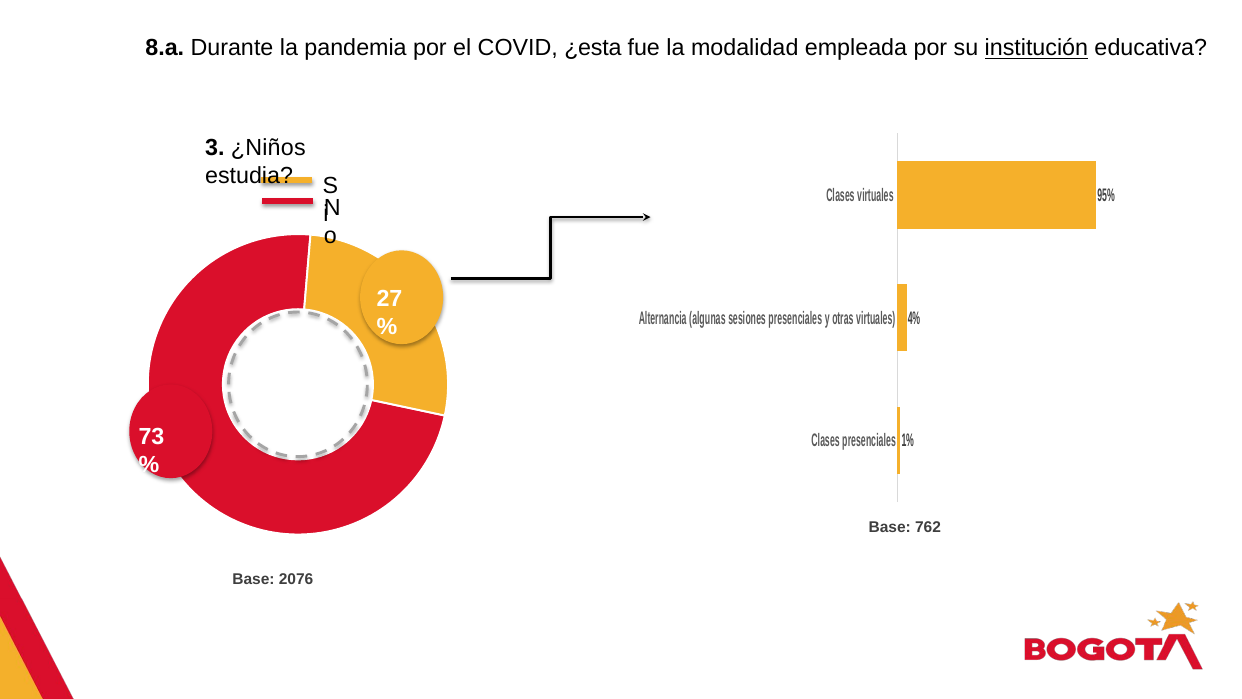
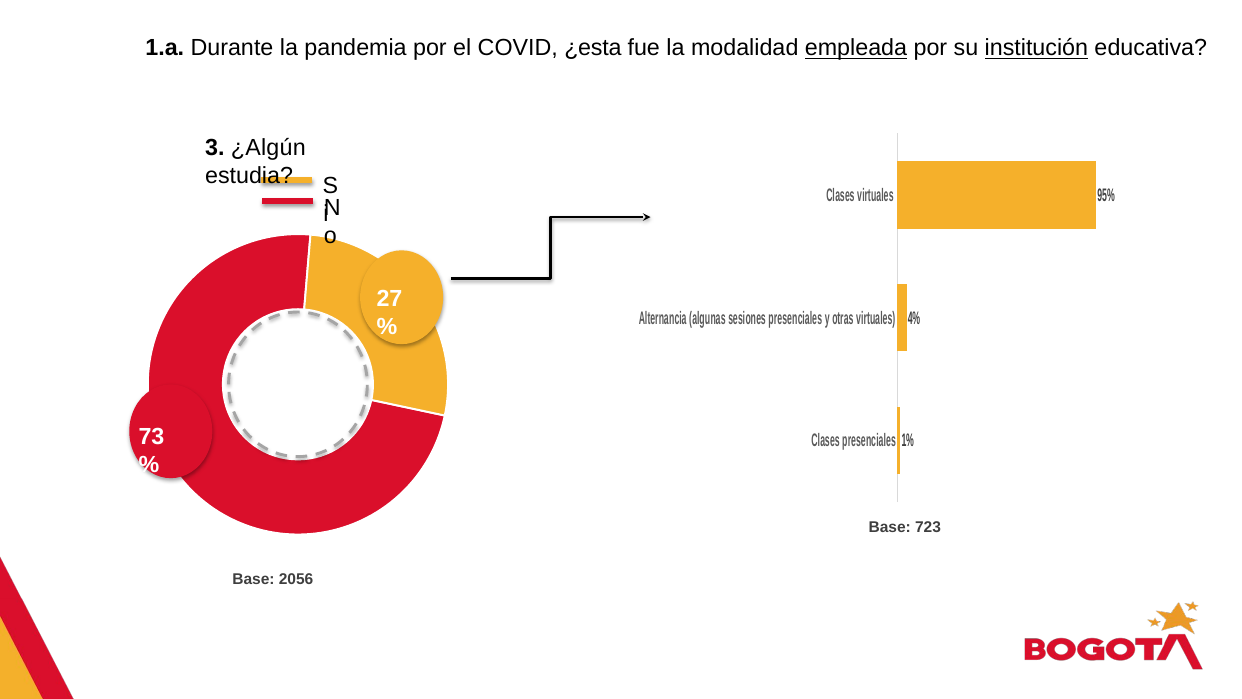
8.a: 8.a -> 1.a (165, 48)
empleada underline: none -> present (856, 48)
¿Niños: ¿Niños -> ¿Algún (268, 148)
762: 762 -> 723 (928, 527)
2076: 2076 -> 2056 (296, 579)
